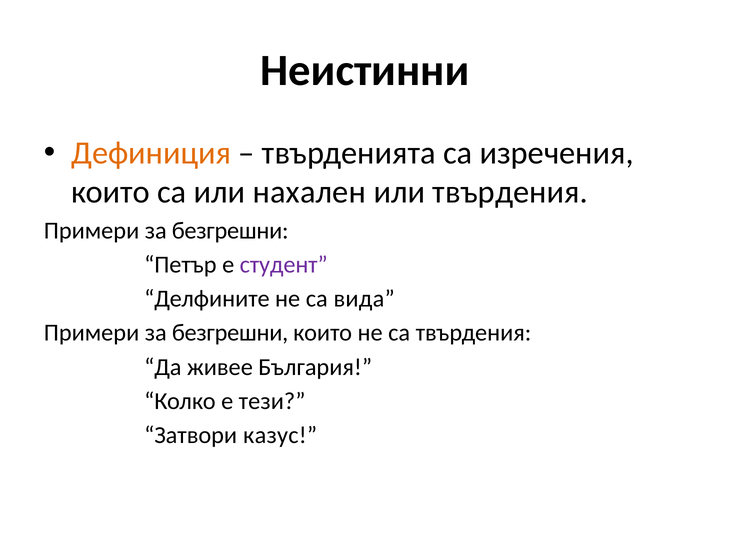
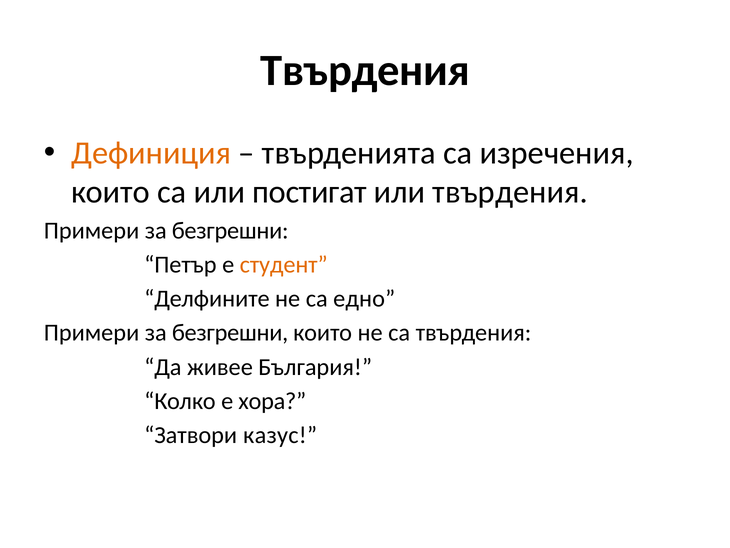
Неистинни: Неистинни -> Твърдения (365, 71)
нахален: нахален -> постигат (310, 192)
студент colour: purple -> orange (284, 265)
вида: вида -> едно (364, 299)
тези: тези -> хора (272, 401)
